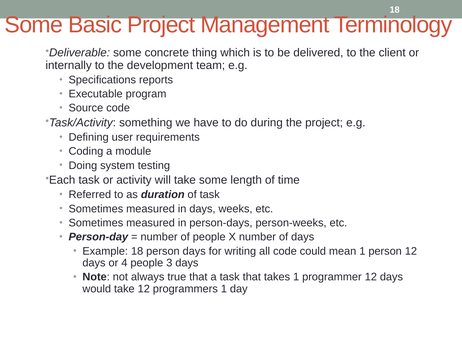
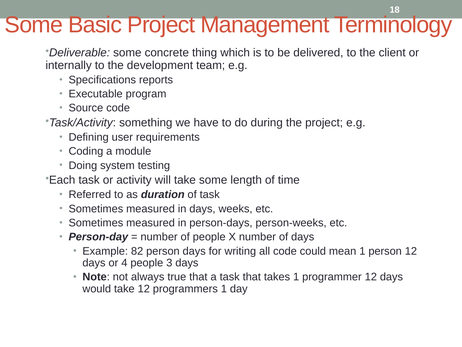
Example 18: 18 -> 82 (137, 251)
